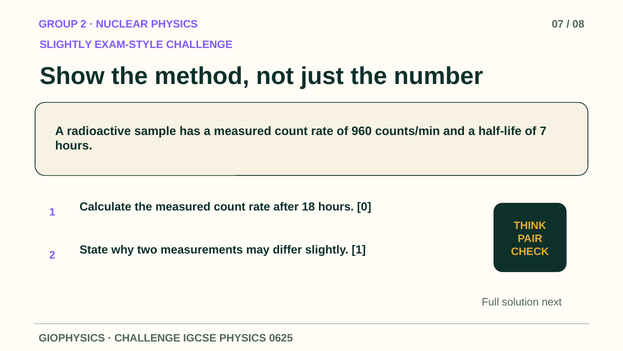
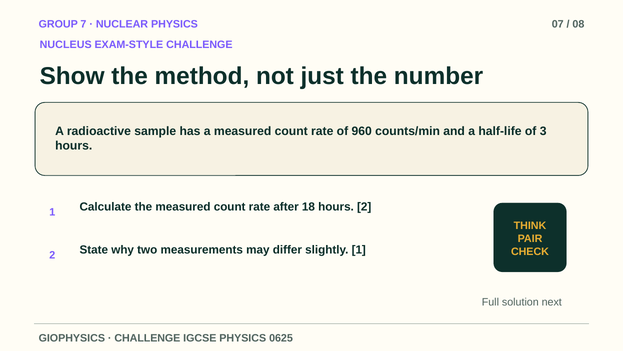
GROUP 2: 2 -> 7 (83, 24)
SLIGHTLY: SLIGHTLY -> NUCLEUS (66, 45)
7: 7 -> 3 (543, 131)
hours 0: 0 -> 2 (364, 207)
